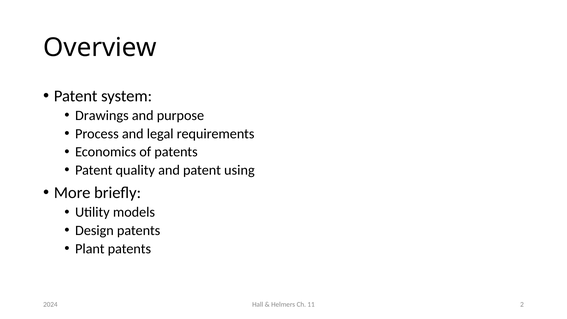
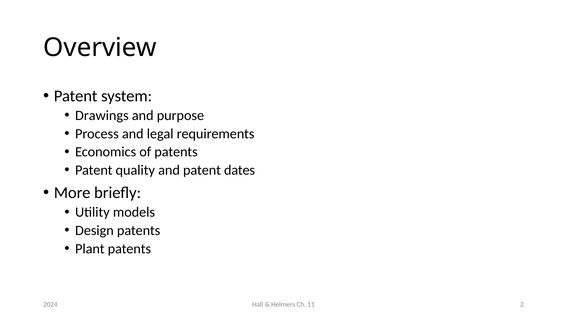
using: using -> dates (240, 170)
